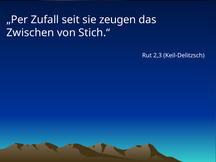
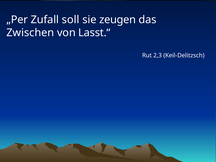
seit: seit -> soll (71, 20)
Stich.“: Stich.“ -> Lasst.“ (94, 33)
